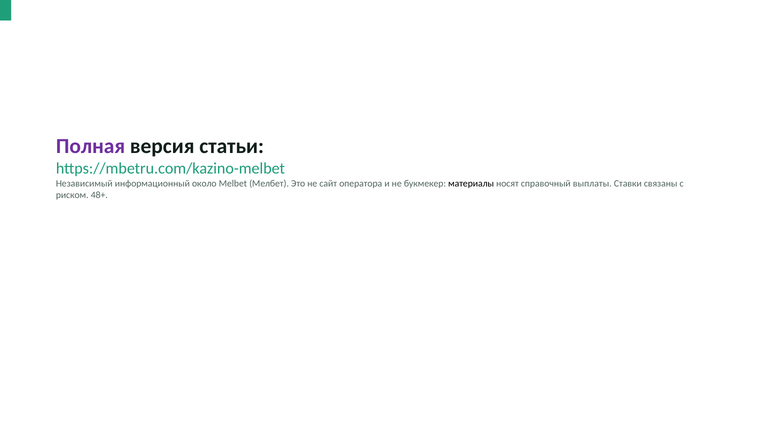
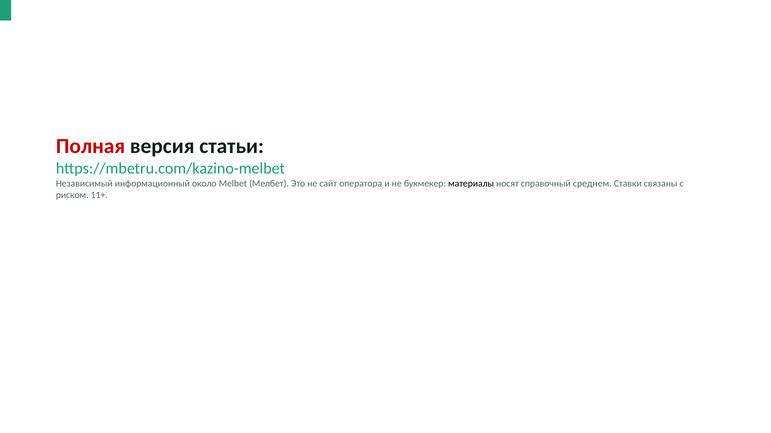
Полная colour: purple -> red (91, 147)
выплаты: выплаты -> среднем (592, 184)
48+: 48+ -> 11+ (99, 195)
